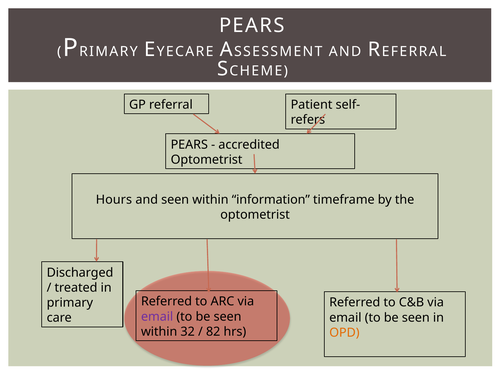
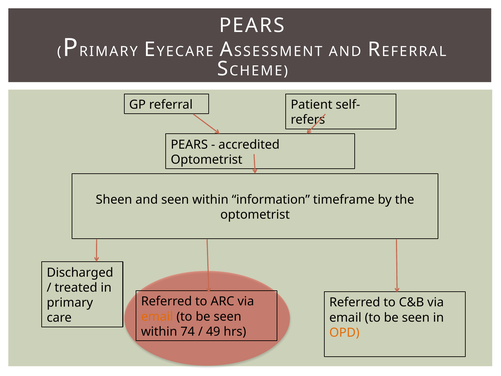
Hours: Hours -> Sheen (114, 200)
email colour: purple -> orange (157, 316)
32: 32 -> 74 (188, 331)
82: 82 -> 49 (213, 331)
